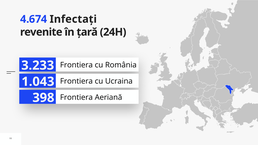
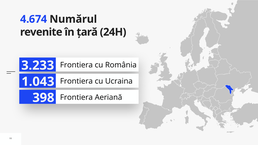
Infectați: Infectați -> Numărul (73, 19)
